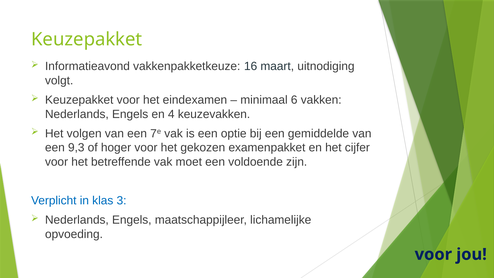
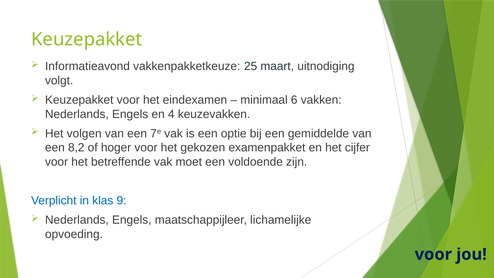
16: 16 -> 25 (251, 66)
9,3: 9,3 -> 8,2 (76, 148)
3: 3 -> 9 (122, 201)
